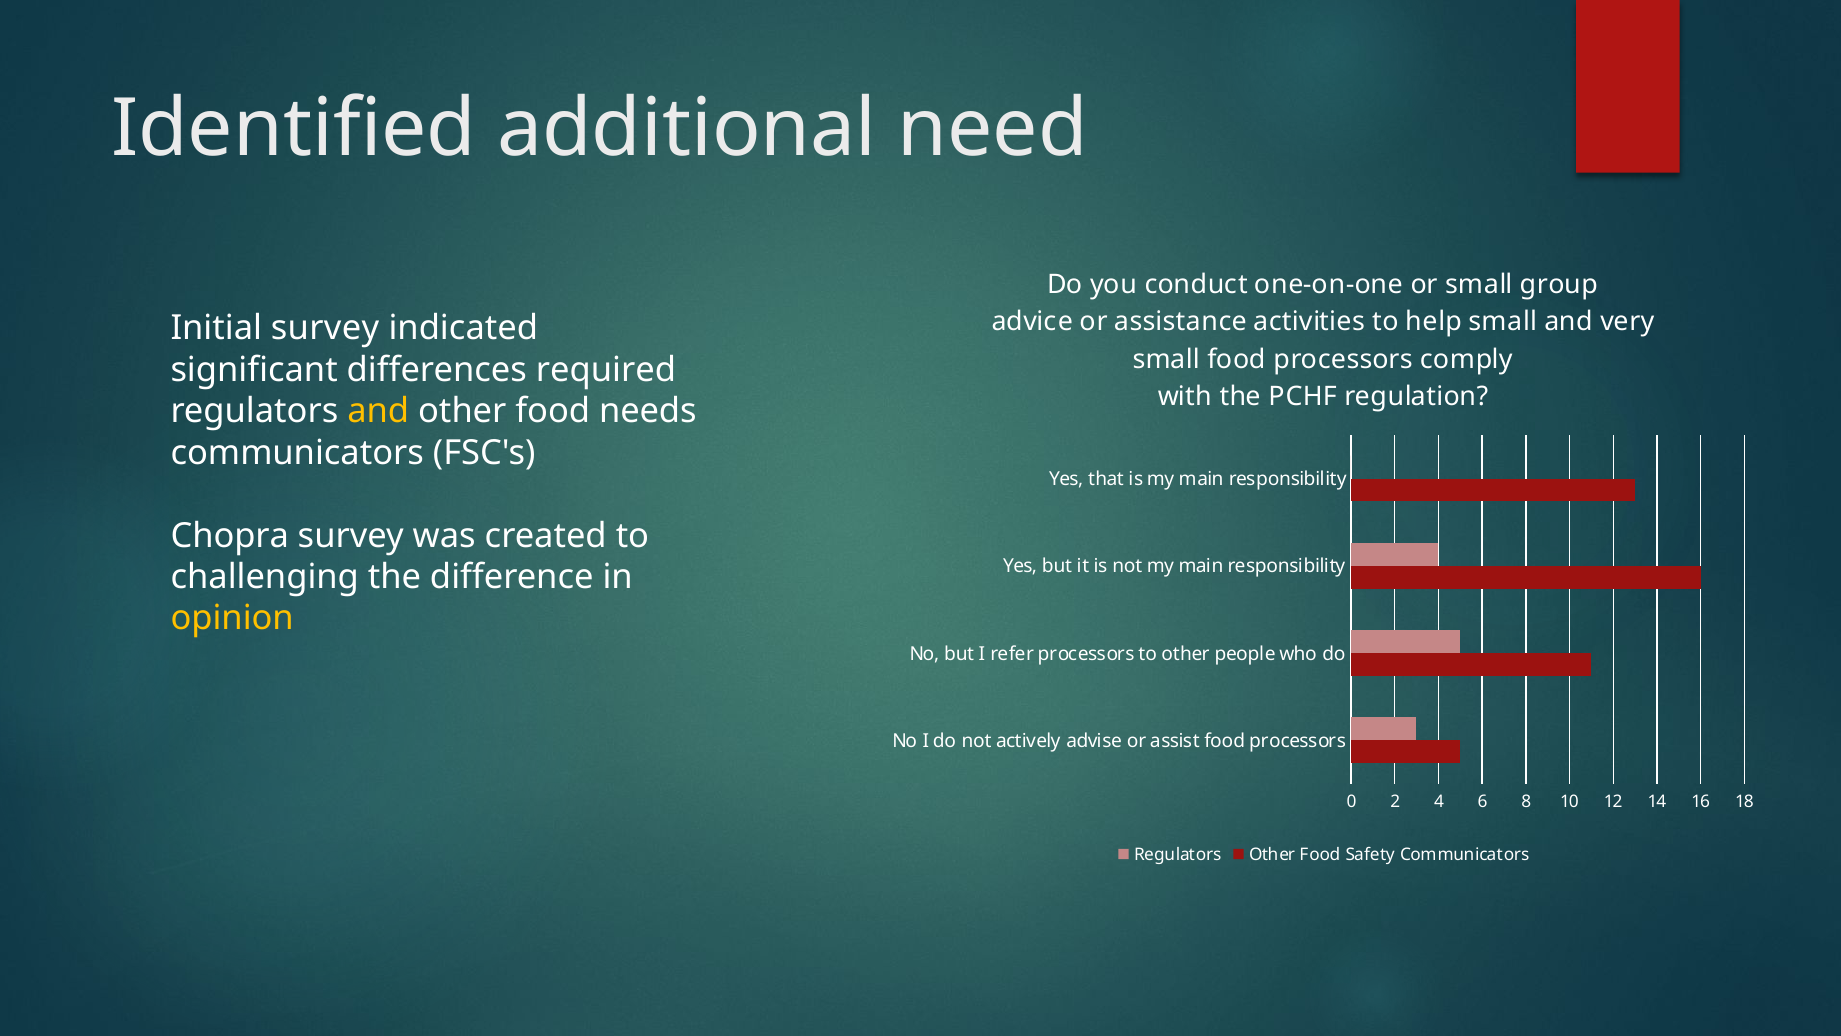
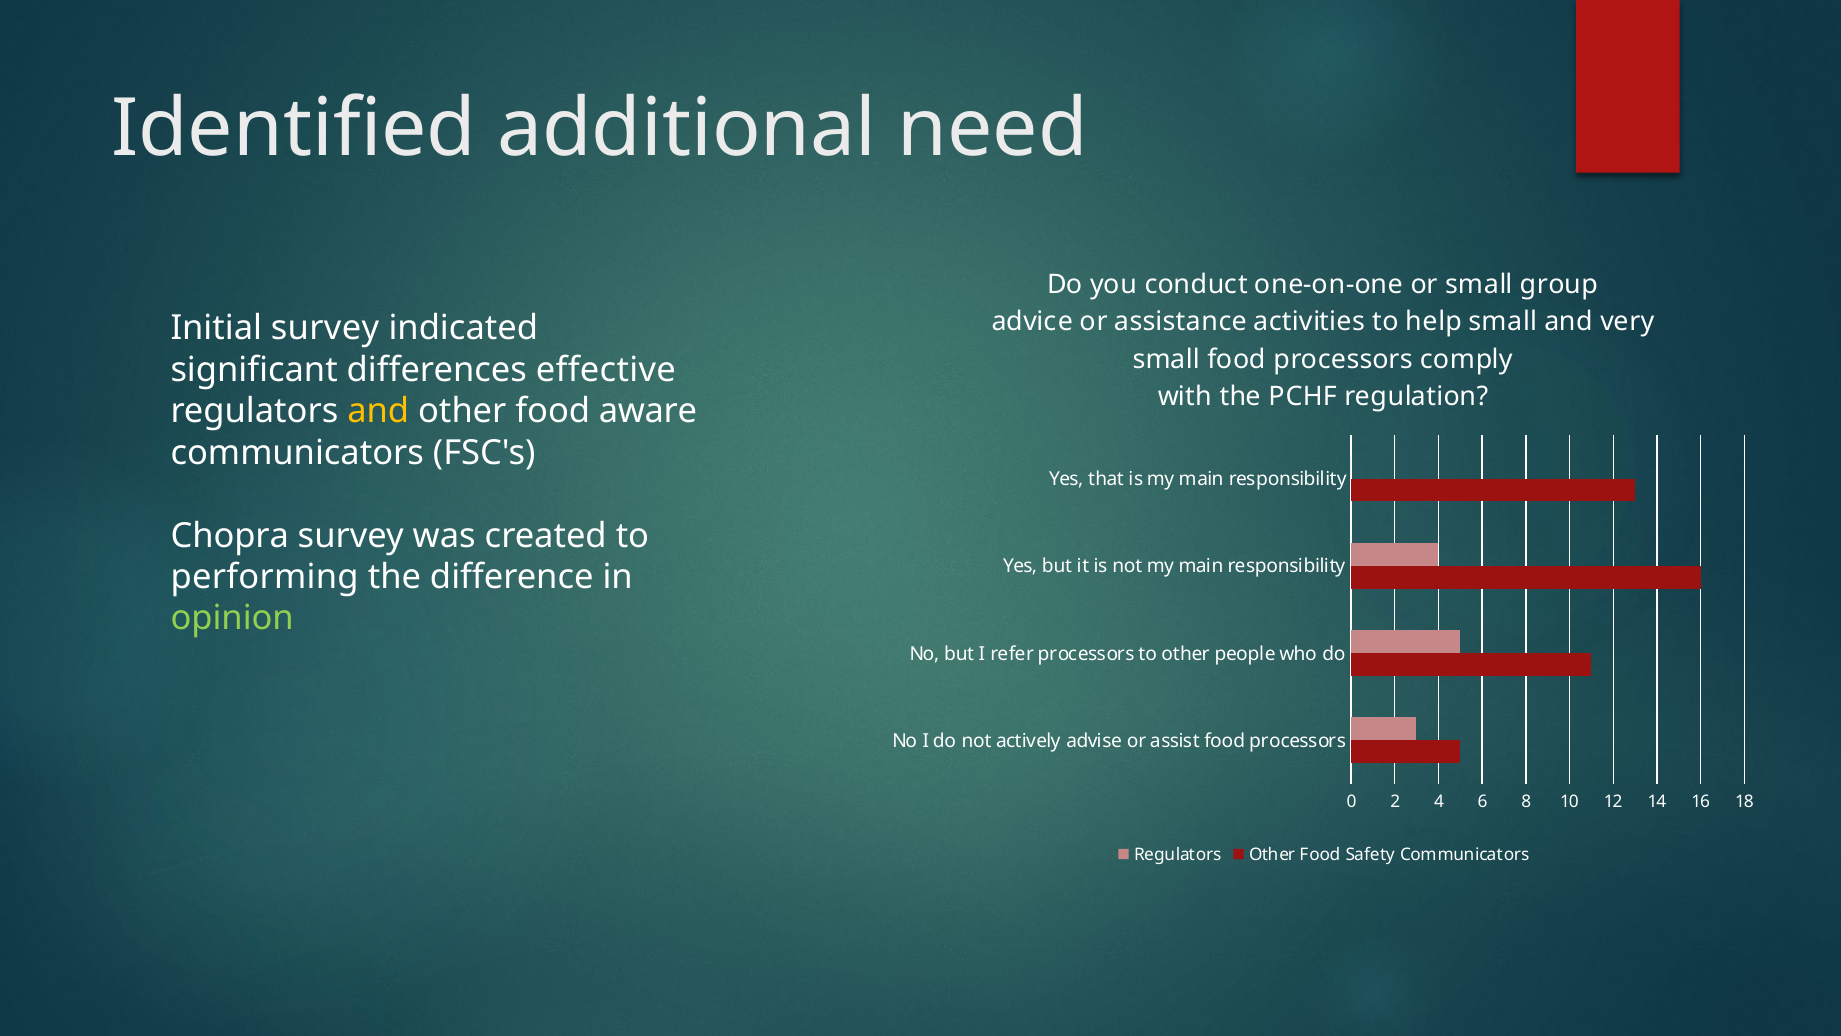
required: required -> effective (606, 370)
needs: needs -> aware (648, 411)
challenging: challenging -> performing (265, 577)
opinion colour: yellow -> light green (232, 618)
